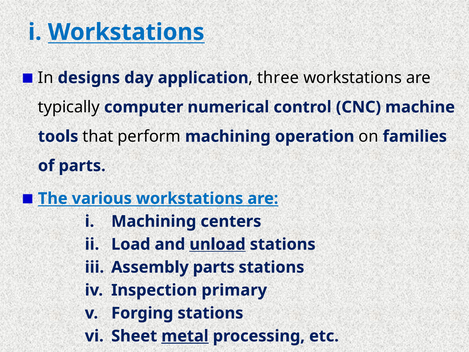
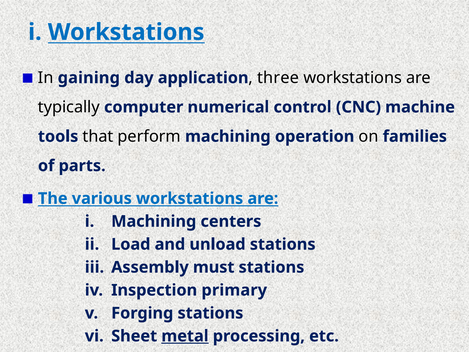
designs: designs -> gaining (89, 78)
unload underline: present -> none (218, 244)
Assembly parts: parts -> must (214, 267)
